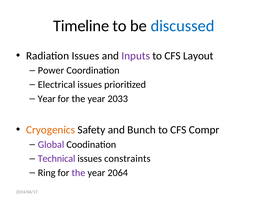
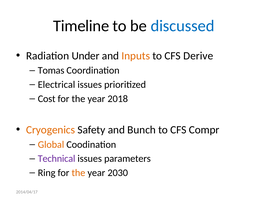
Radiation Issues: Issues -> Under (86, 56)
Inputs colour: purple -> orange (136, 56)
Layout: Layout -> Derive (198, 56)
Power: Power -> Tomas (51, 70)
Year: Year -> Cost (47, 99)
2033: 2033 -> 2018 (118, 99)
Global colour: purple -> orange (51, 145)
constraints: constraints -> parameters (127, 159)
the colour: purple -> orange (78, 173)
2064: 2064 -> 2030 (118, 173)
